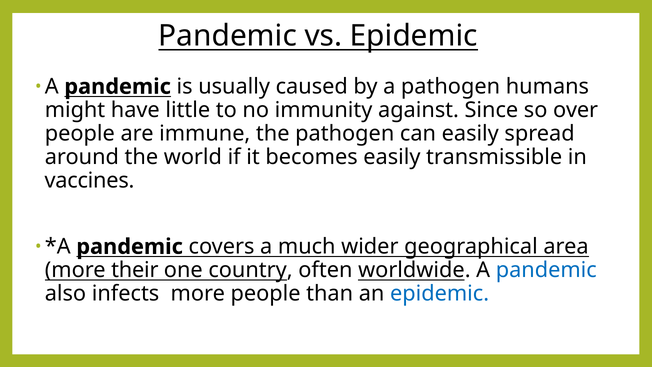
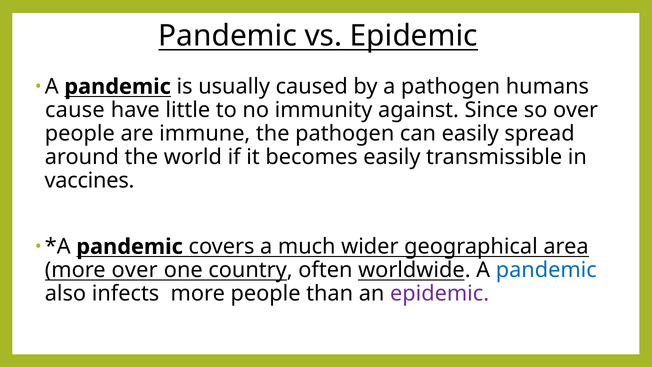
might: might -> cause (75, 110)
more their: their -> over (135, 270)
epidemic colour: blue -> purple (440, 294)
